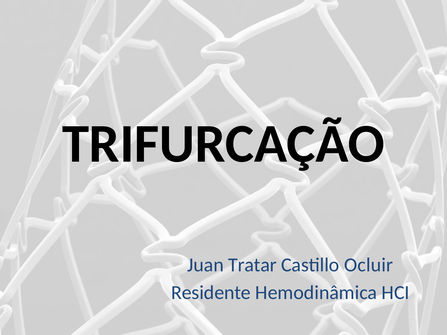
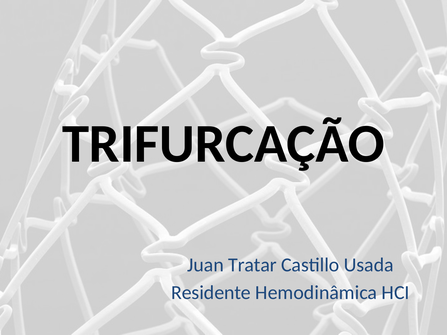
Ocluir: Ocluir -> Usada (369, 265)
